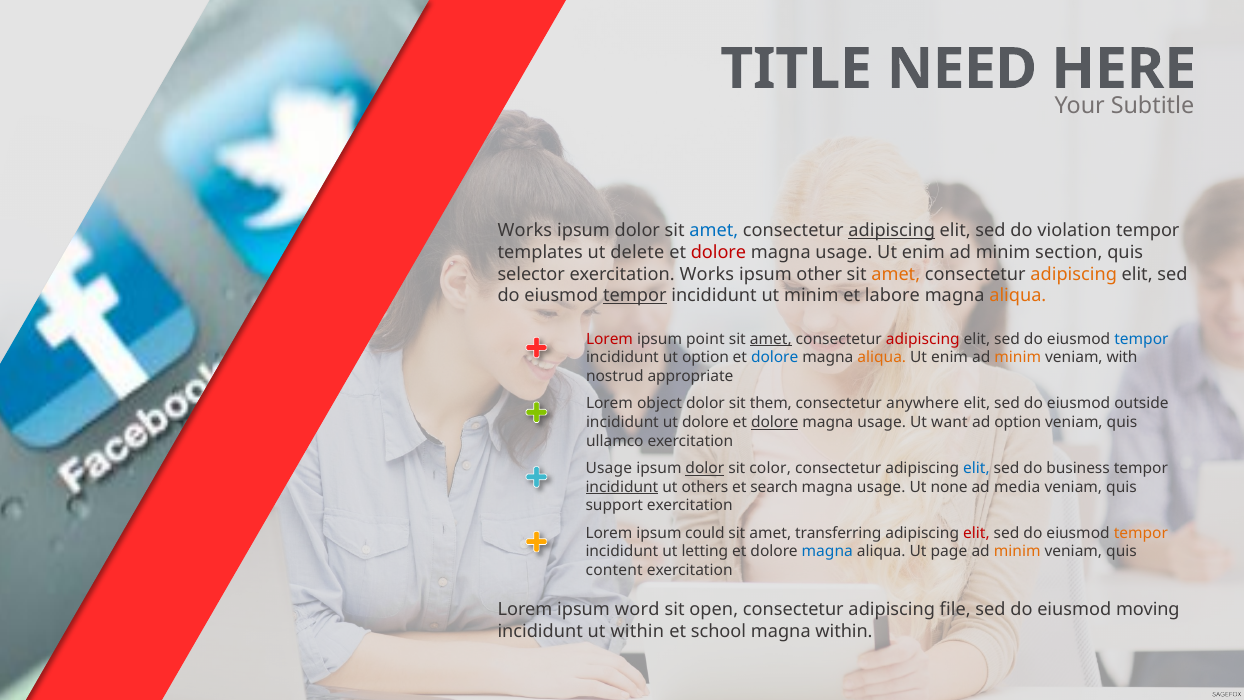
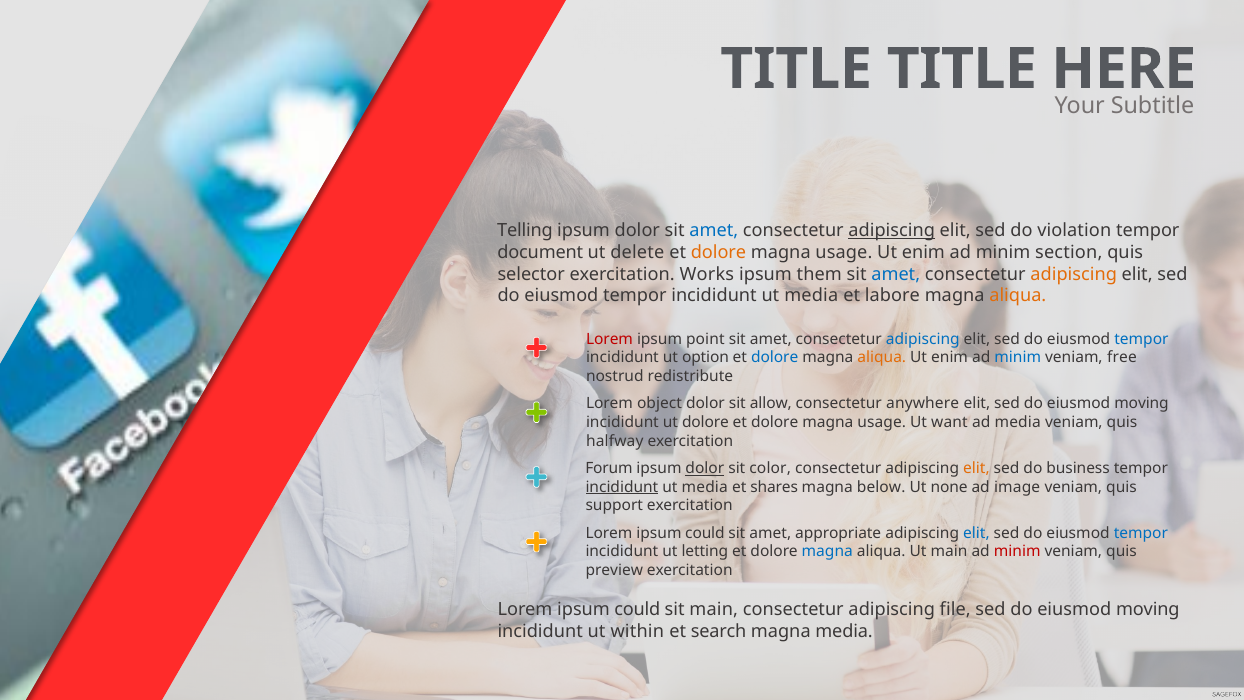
TITLE NEED: NEED -> TITLE (962, 69)
Works: Works -> Telling (525, 231)
templates: templates -> document (540, 252)
dolore colour: red -> orange (719, 252)
other: other -> them (819, 274)
amet colour: orange -> blue (896, 274)
tempor underline: present -> none (635, 296)
minim: minim -> media (811, 296)
amet underline: present -> none (771, 339)
adipiscing colour: red -> blue (923, 339)
minim colour: orange -> blue (1018, 358)
with: with -> free (1122, 358)
appropriate: appropriate -> redistribute (690, 376)
them: them -> allow (771, 404)
outside: outside -> moving (1142, 404)
dolore underline: present -> none (775, 422)
ad option: option -> media (1018, 422)
ullamco: ullamco -> halfway (615, 441)
Usage: Usage -> Forum (609, 468)
elit colour: blue -> orange (976, 468)
others: others -> media (705, 487)
search: search -> shares (774, 487)
usage: usage -> below (881, 487)
media: media -> image (1017, 487)
transferring: transferring -> appropriate (838, 533)
elit colour: red -> blue (976, 533)
tempor colour: orange -> blue (1141, 533)
Ut page: page -> main (949, 552)
minim colour: orange -> red (1017, 552)
content: content -> preview (614, 570)
word: word -> could (637, 610)
sit open: open -> main (714, 610)
school: school -> search (719, 631)
magna within: within -> media (844, 631)
